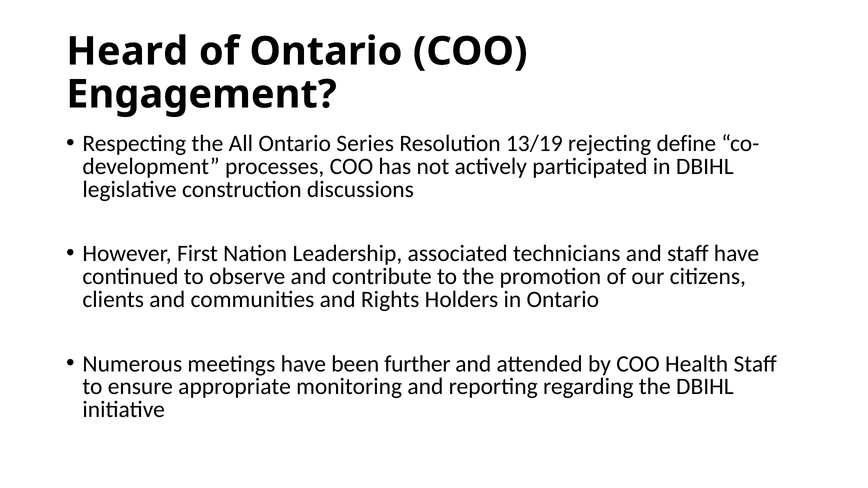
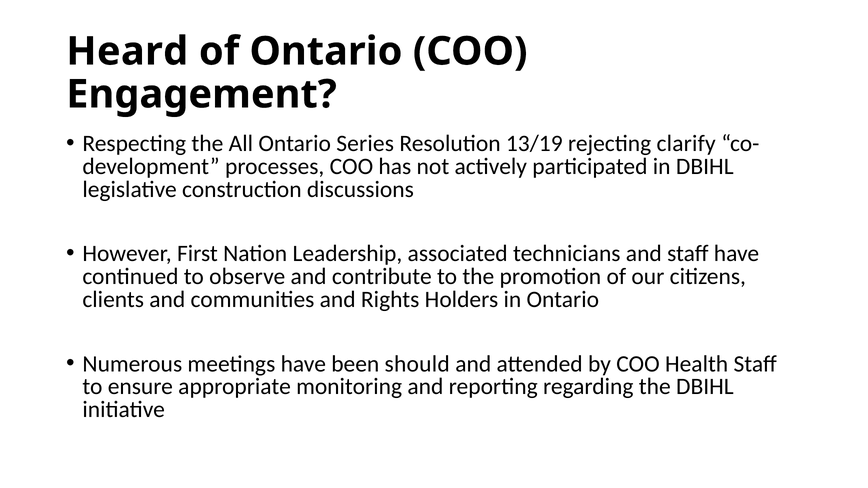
define: define -> clarify (686, 144)
further: further -> should (417, 364)
